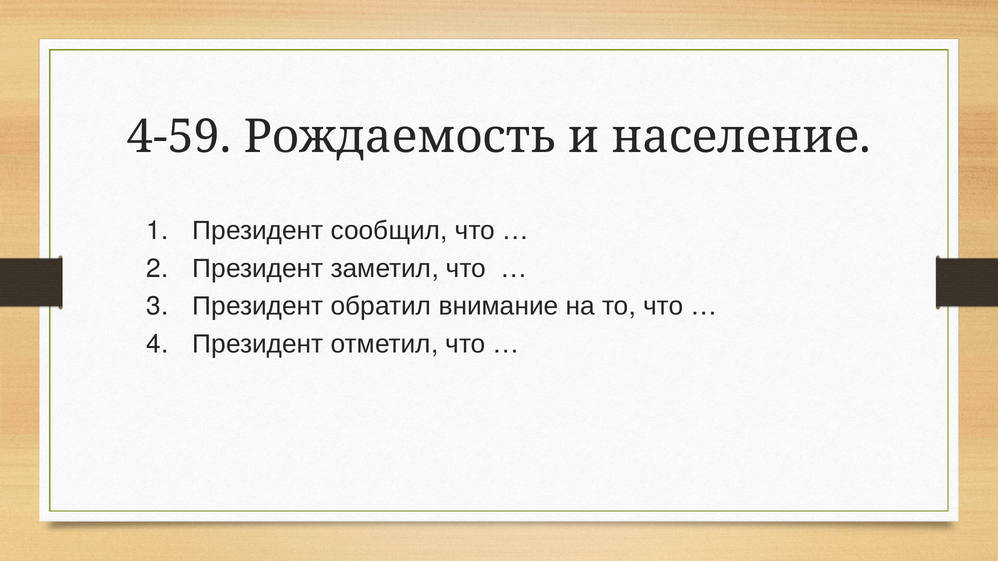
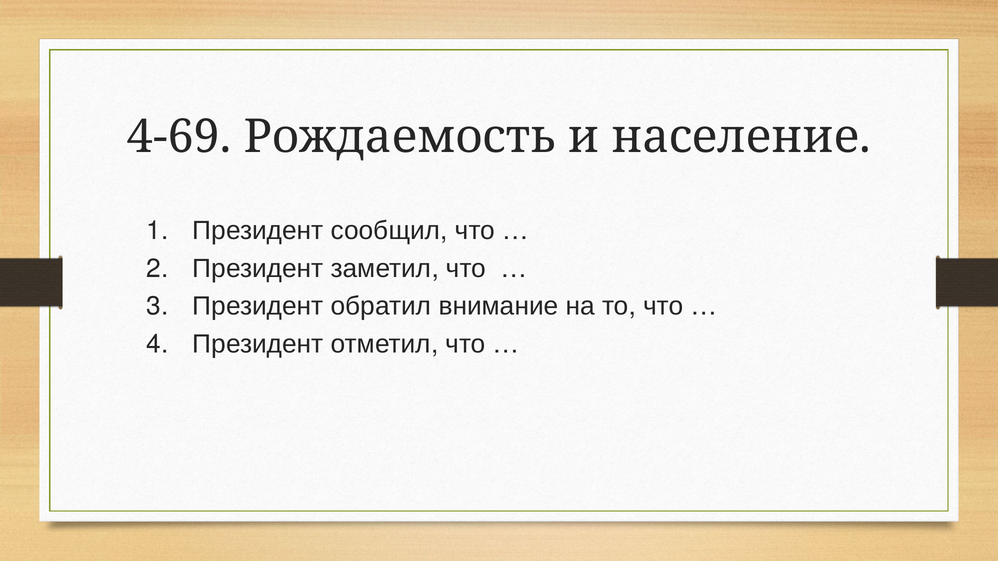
4-59: 4-59 -> 4-69 (179, 137)
